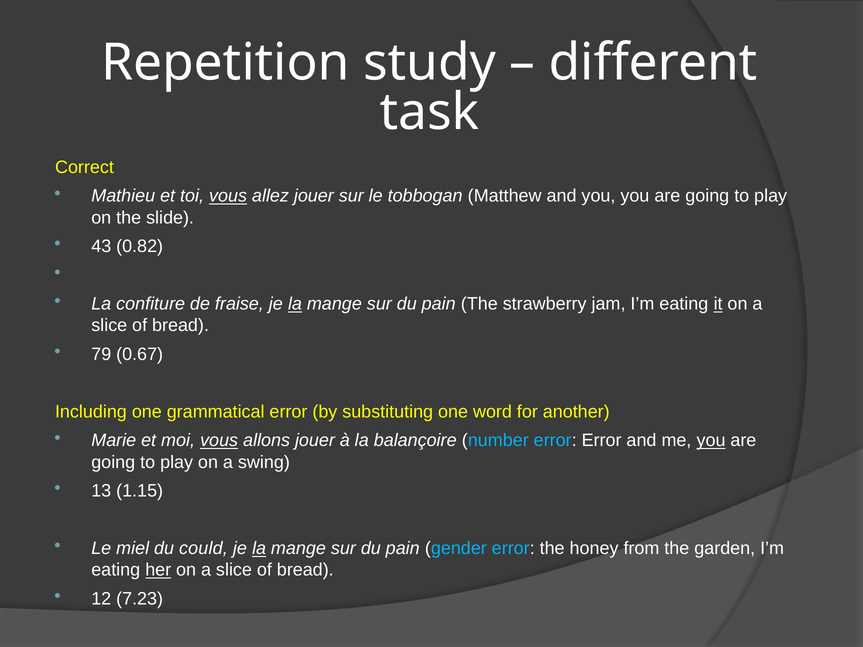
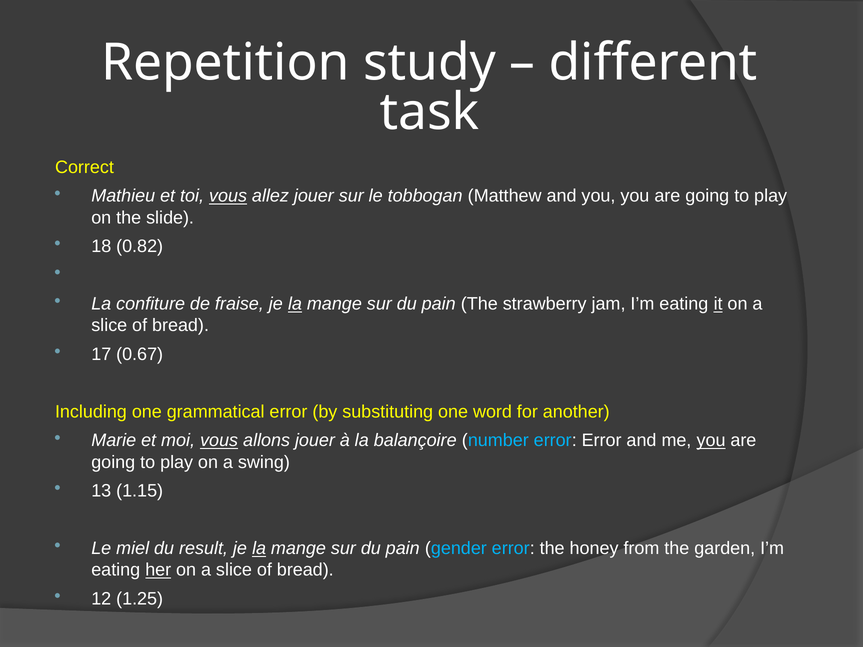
43: 43 -> 18 (101, 246)
79: 79 -> 17 (101, 354)
could: could -> result (204, 549)
7.23: 7.23 -> 1.25 (140, 599)
